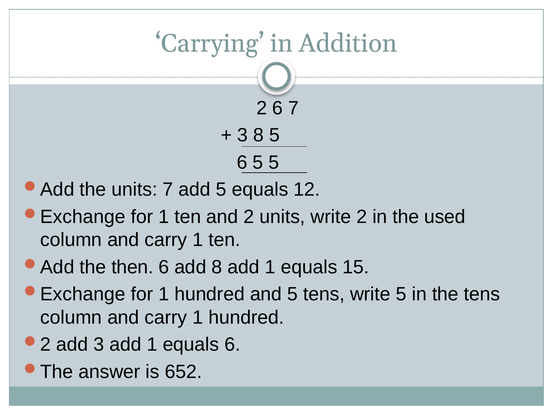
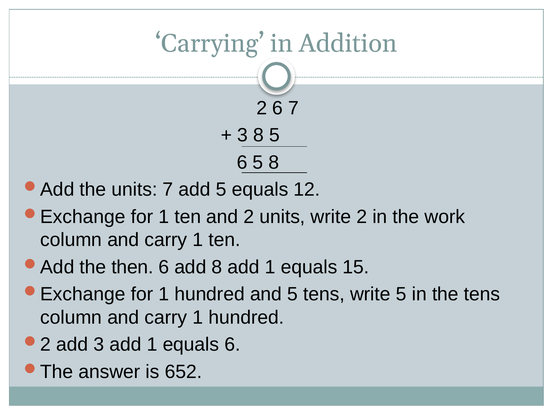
5 5: 5 -> 8 (274, 162)
used: used -> work (445, 217)
